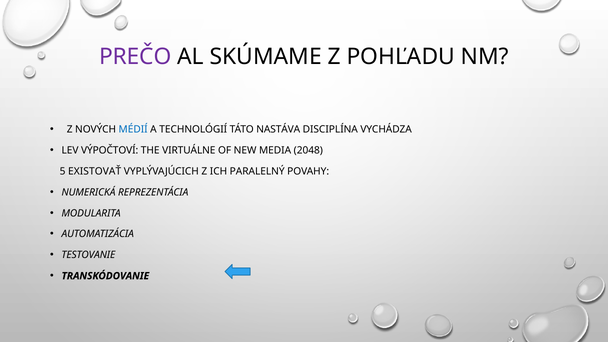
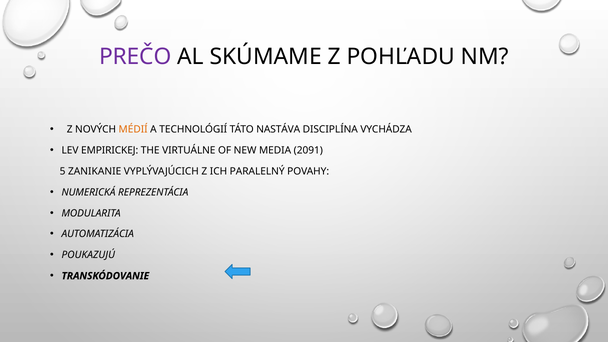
MÉDIÍ colour: blue -> orange (133, 130)
VÝPOČTOVÍ: VÝPOČTOVÍ -> EMPIRICKEJ (110, 150)
2048: 2048 -> 2091 (308, 150)
EXISTOVAŤ: EXISTOVAŤ -> ZANIKANIE (95, 171)
TESTOVANIE: TESTOVANIE -> POUKAZUJÚ (88, 255)
